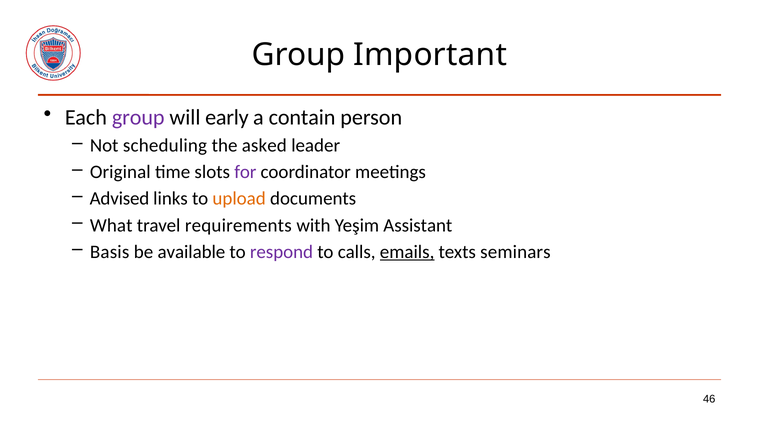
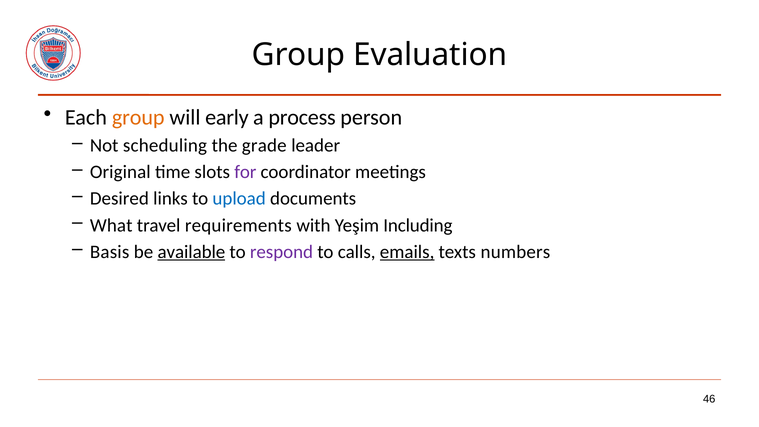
Important: Important -> Evaluation (430, 55)
group colour: purple -> orange (138, 117)
contain: contain -> process (302, 117)
asked: asked -> grade (264, 146)
Advised: Advised -> Desired (119, 199)
upload colour: orange -> blue (239, 199)
Assistant: Assistant -> Including (418, 225)
available underline: none -> present (191, 252)
seminars: seminars -> numbers (515, 252)
